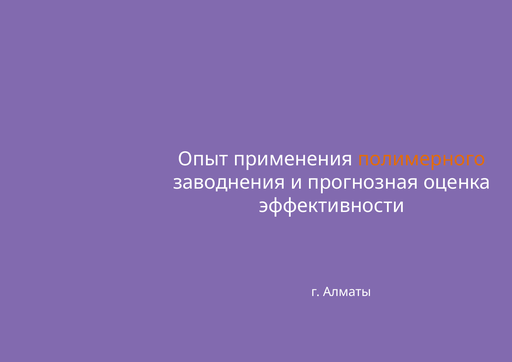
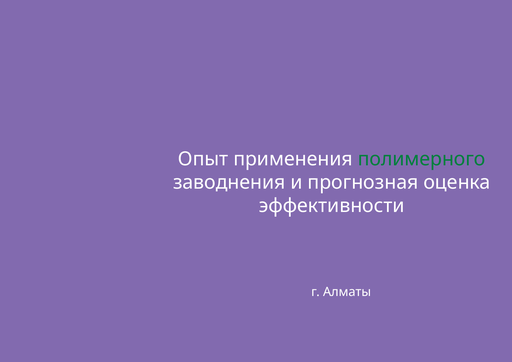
полимерного colour: orange -> green (422, 159)
